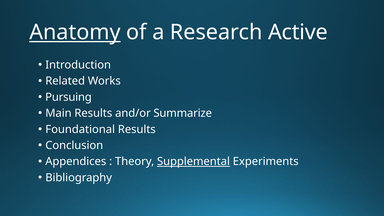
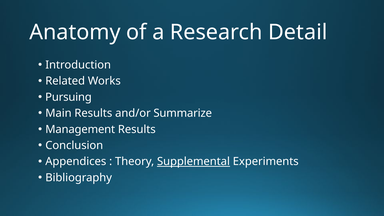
Anatomy underline: present -> none (75, 32)
Active: Active -> Detail (298, 32)
Foundational: Foundational -> Management (80, 129)
